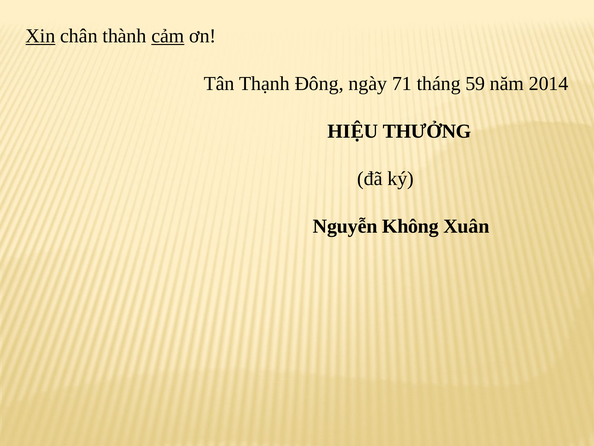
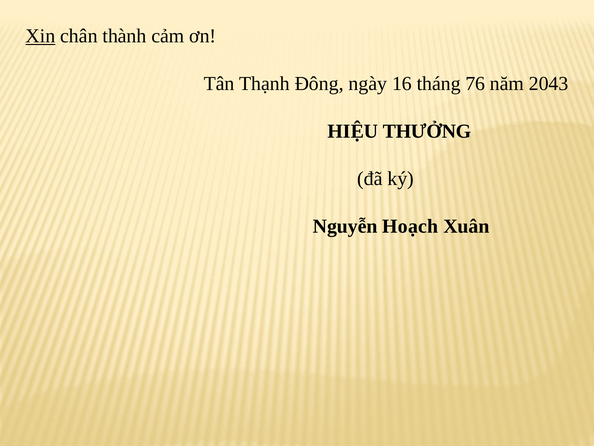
cảm underline: present -> none (168, 36)
71: 71 -> 16 (402, 83)
59: 59 -> 76 (475, 83)
2014: 2014 -> 2043 (549, 83)
Không: Không -> Hoạch (410, 226)
